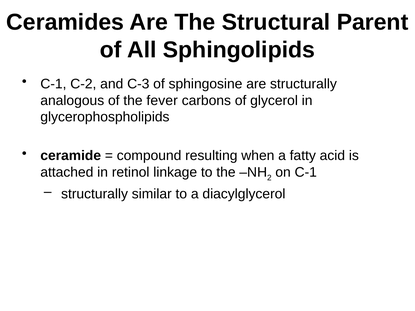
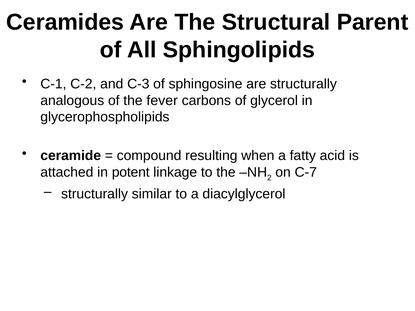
retinol: retinol -> potent (131, 172)
on C-1: C-1 -> C-7 (306, 172)
